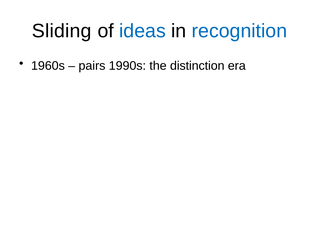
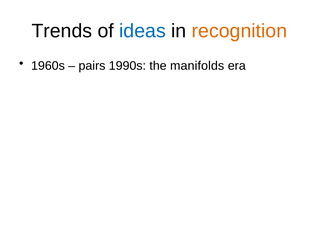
Sliding: Sliding -> Trends (62, 31)
recognition colour: blue -> orange (239, 31)
distinction: distinction -> manifolds (197, 66)
